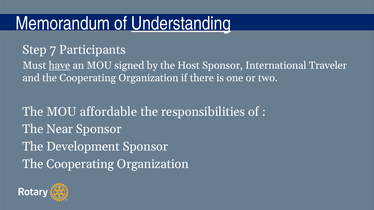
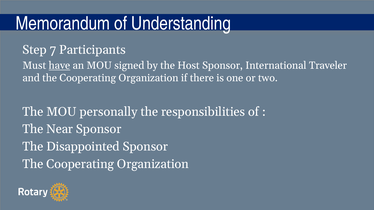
Understanding underline: present -> none (181, 24)
affordable: affordable -> personally (109, 112)
Development: Development -> Disappointed (83, 147)
